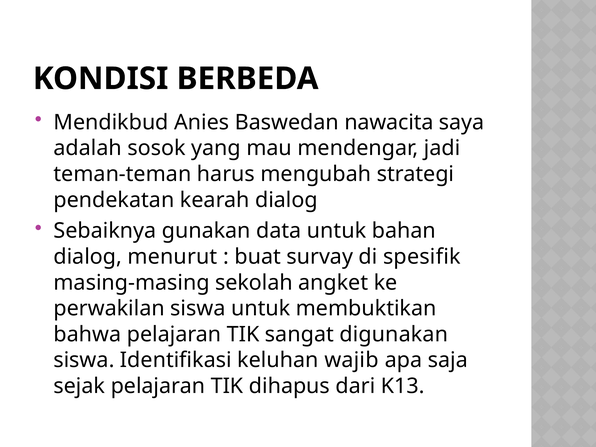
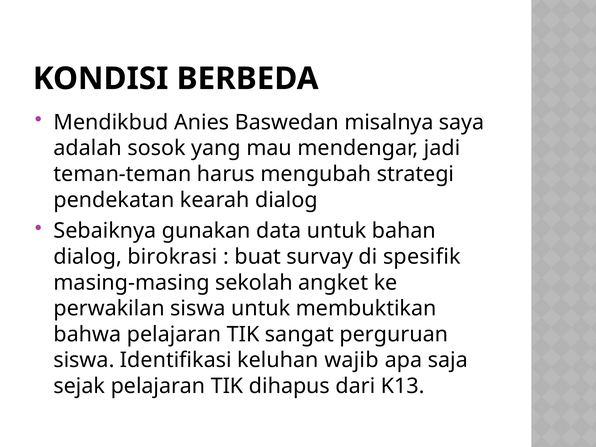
nawacita: nawacita -> misalnya (389, 122)
menurut: menurut -> birokrasi (172, 257)
digunakan: digunakan -> perguruan (394, 334)
